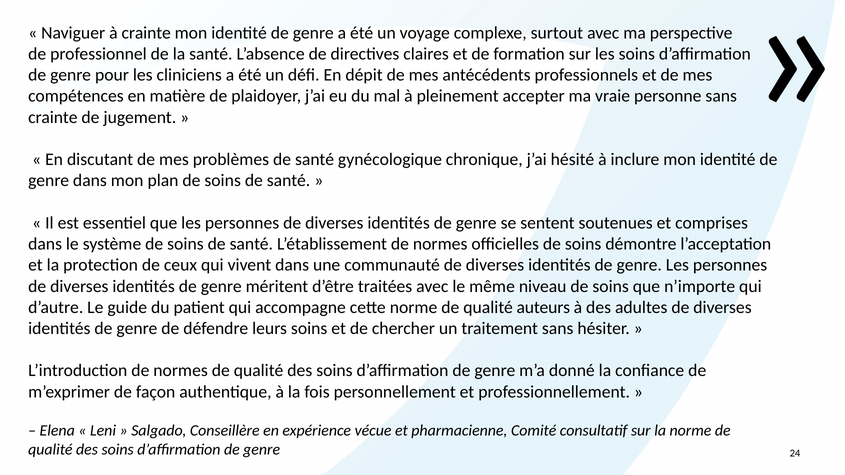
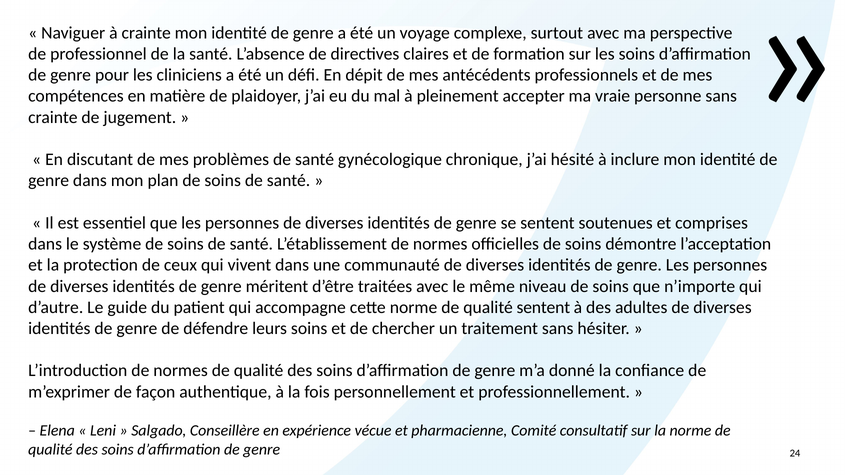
qualité auteurs: auteurs -> sentent (543, 308)
